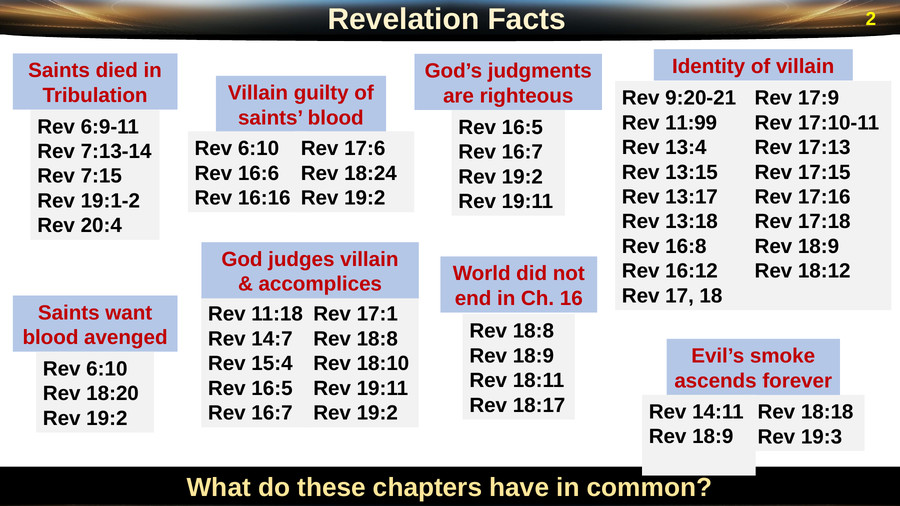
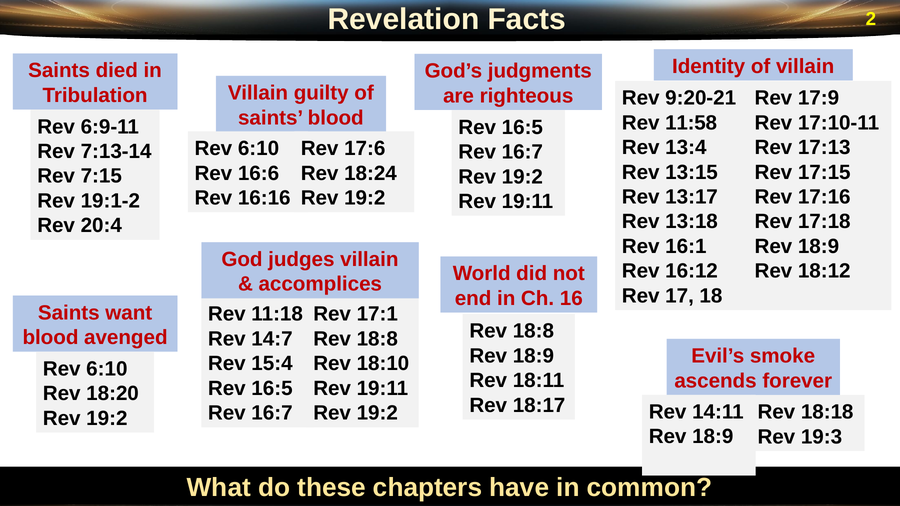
11:99: 11:99 -> 11:58 (691, 123)
16:8: 16:8 -> 16:1 (686, 247)
